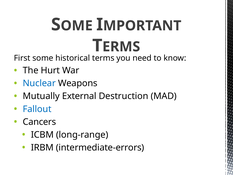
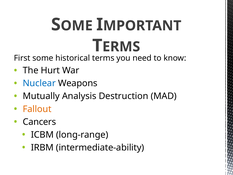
External: External -> Analysis (79, 96)
Fallout colour: blue -> orange (37, 109)
intermediate-errors: intermediate-errors -> intermediate-ability (100, 147)
